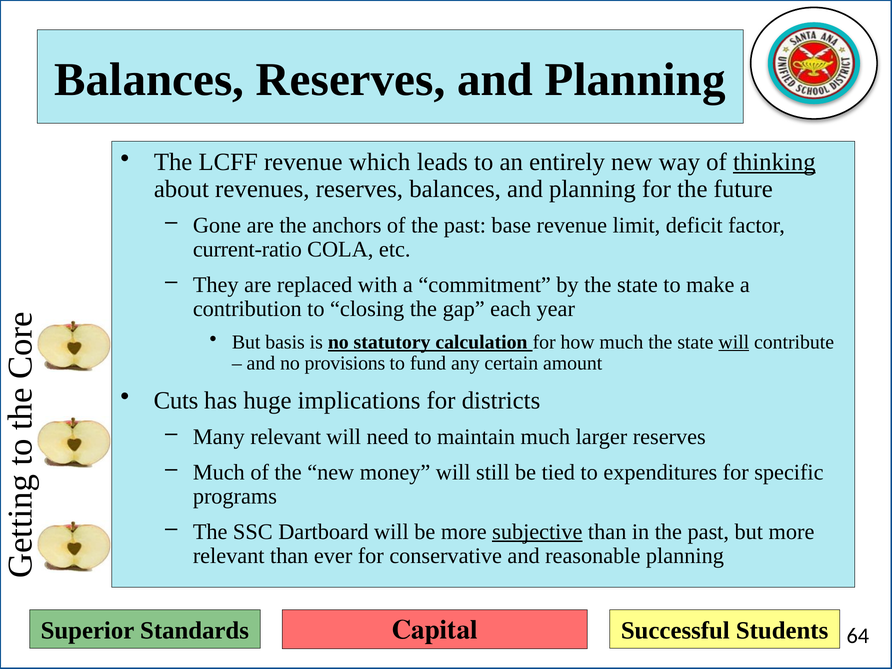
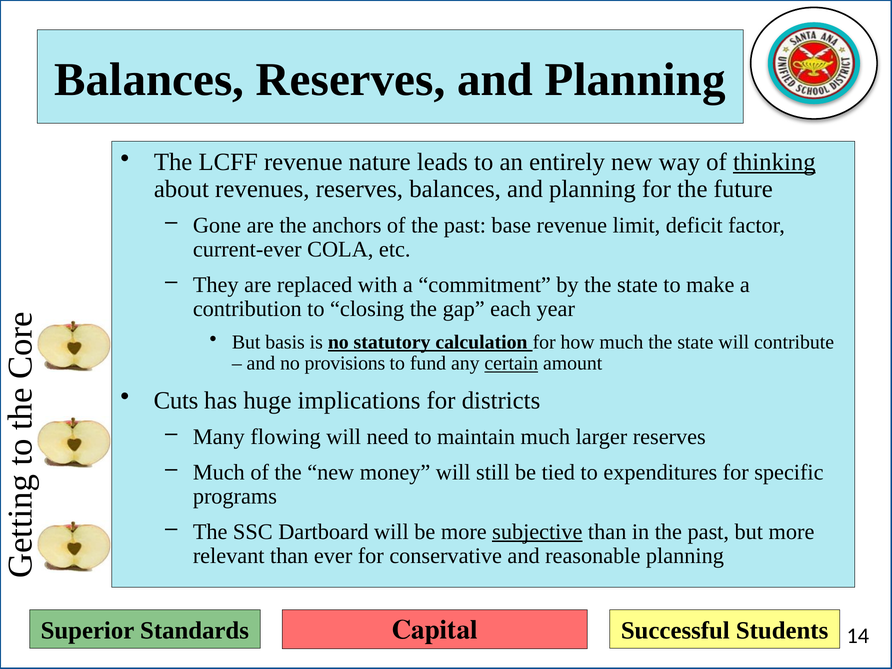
which: which -> nature (380, 162)
current-ratio: current-ratio -> current-ever (247, 250)
will underline: present -> none (734, 342)
certain underline: none -> present (511, 363)
Many relevant: relevant -> flowing (286, 437)
64: 64 -> 14 (858, 636)
